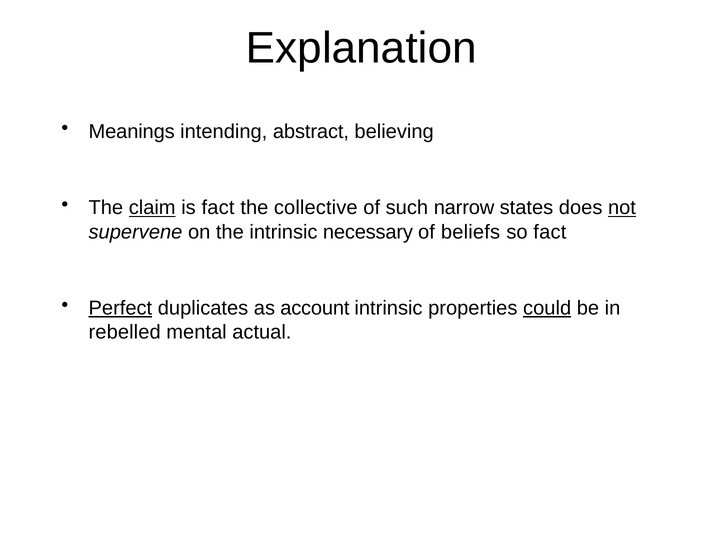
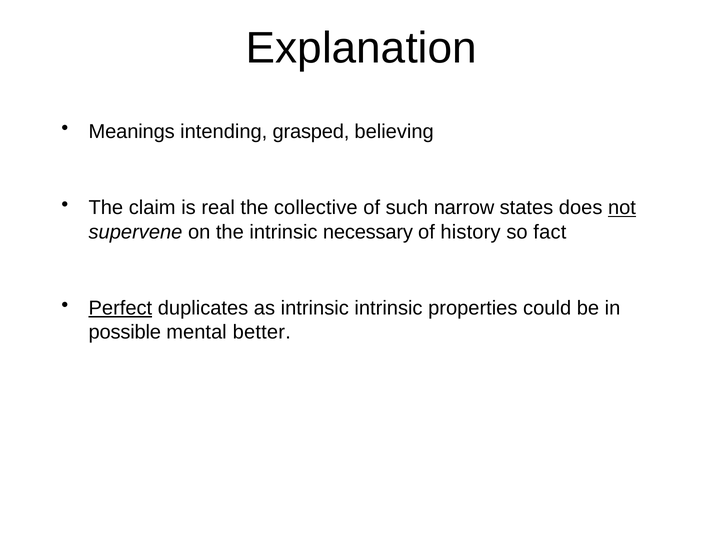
abstract: abstract -> grasped (311, 132)
claim underline: present -> none (152, 208)
is fact: fact -> real (218, 208)
beliefs: beliefs -> history (471, 232)
as account: account -> intrinsic (315, 308)
could underline: present -> none (547, 308)
rebelled: rebelled -> possible (125, 332)
actual: actual -> better (262, 332)
